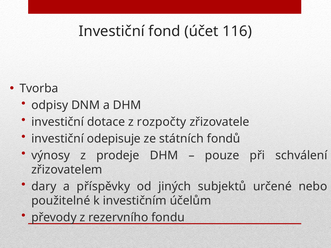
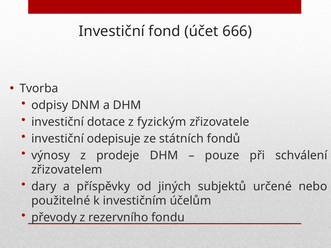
116: 116 -> 666 (237, 31)
rozpočty: rozpočty -> fyzickým (162, 122)
